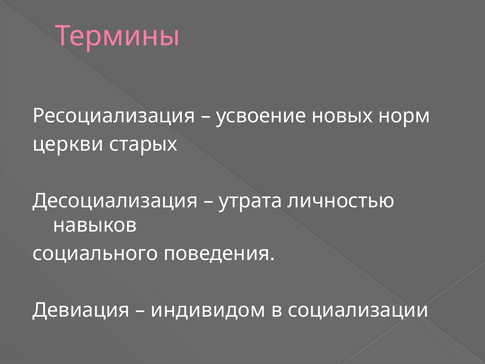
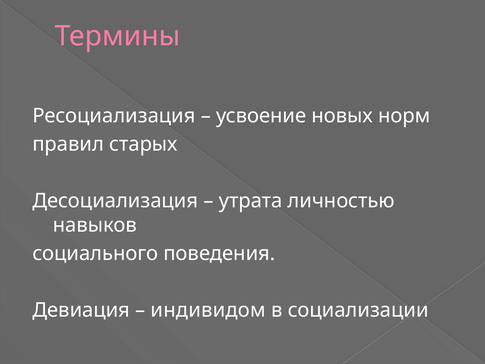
церкви: церкви -> правил (68, 144)
